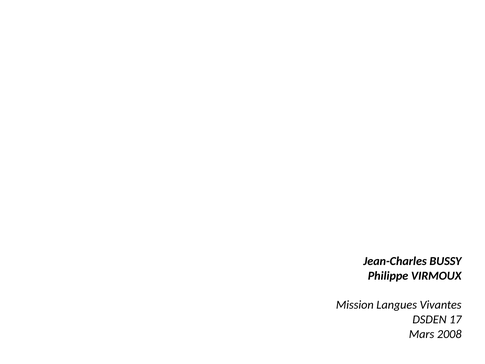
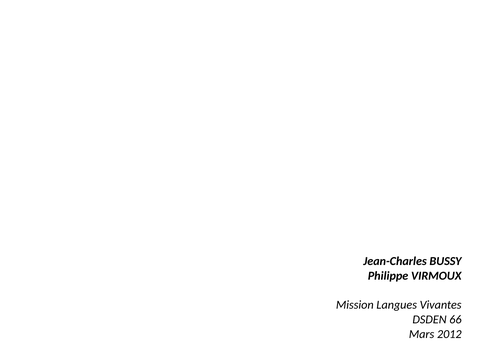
17: 17 -> 66 (455, 319)
2008: 2008 -> 2012 (449, 334)
